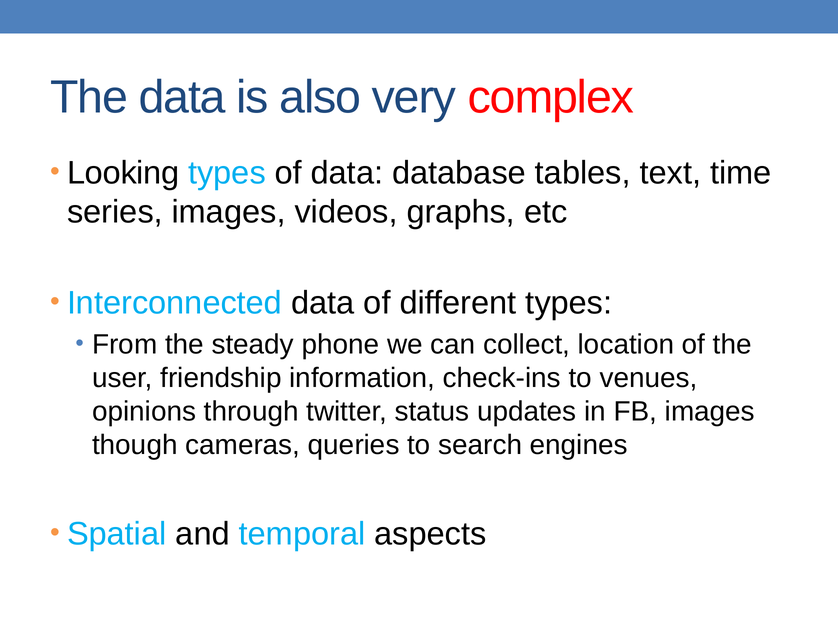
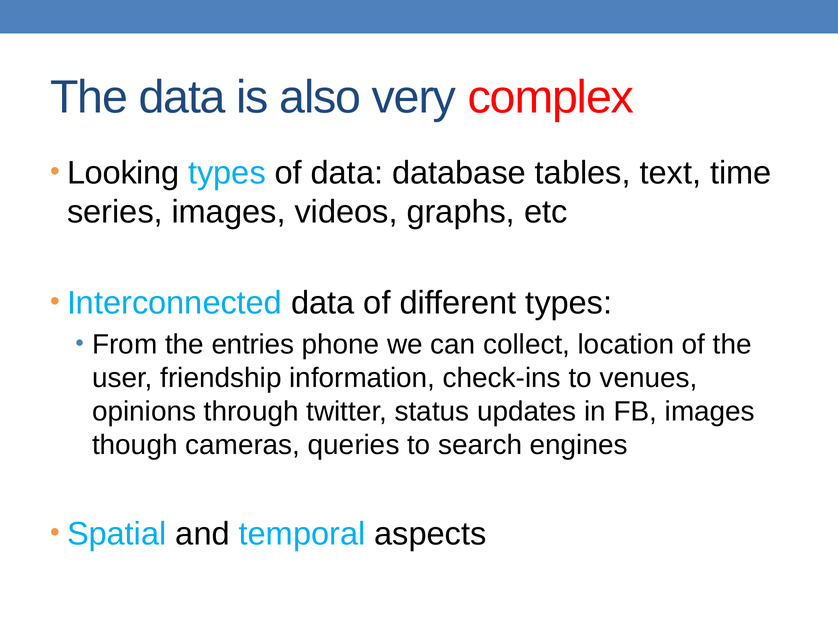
steady: steady -> entries (253, 344)
